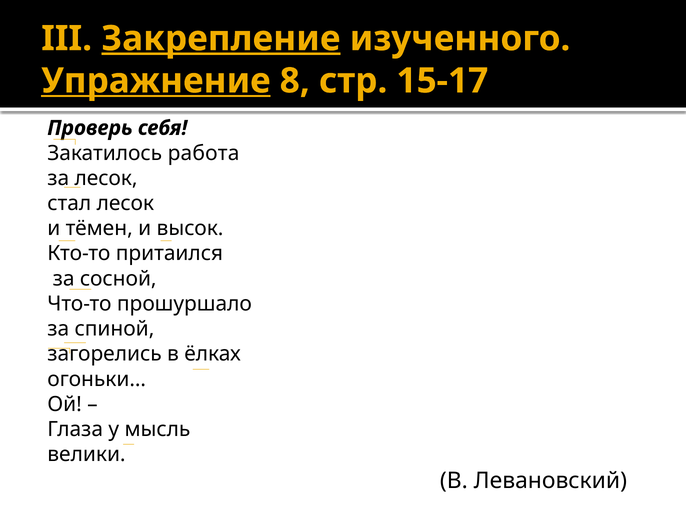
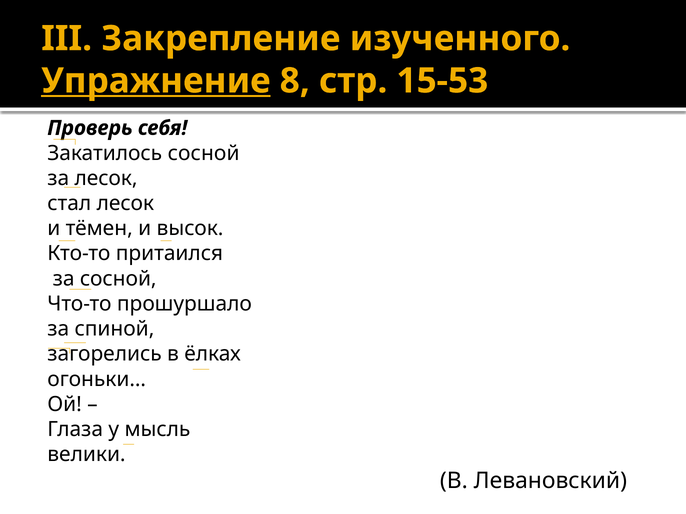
Закрепление underline: present -> none (221, 39)
15-17: 15-17 -> 15-53 (442, 81)
Закатилось работа: работа -> сосной (204, 153)
